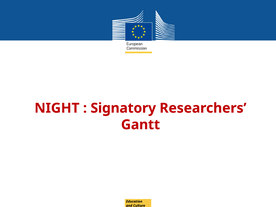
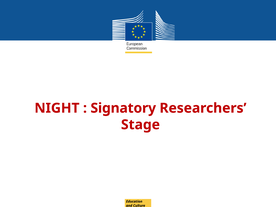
Gantt: Gantt -> Stage (140, 125)
